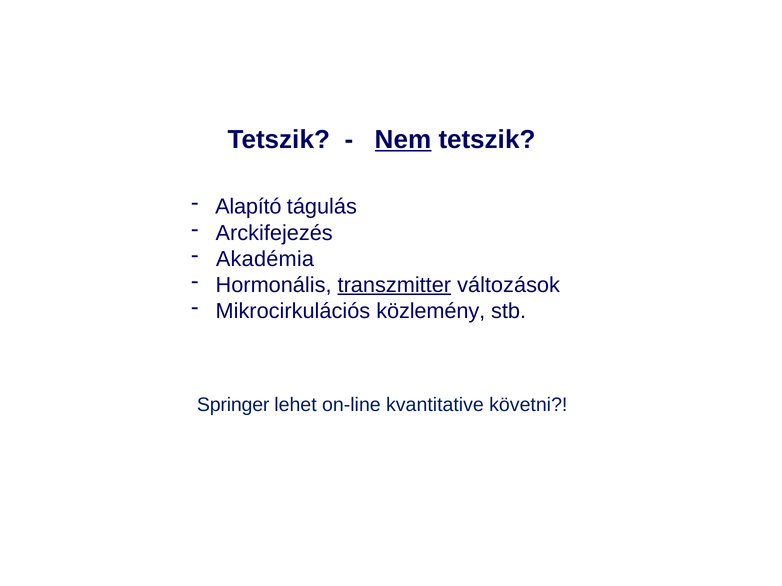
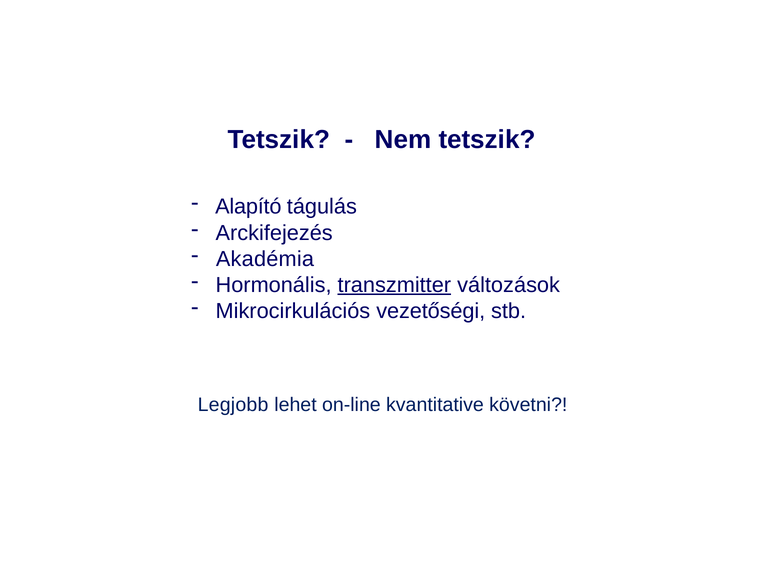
Nem underline: present -> none (403, 140)
közlemény: közlemény -> vezetőségi (431, 311)
Springer: Springer -> Legjobb (233, 405)
